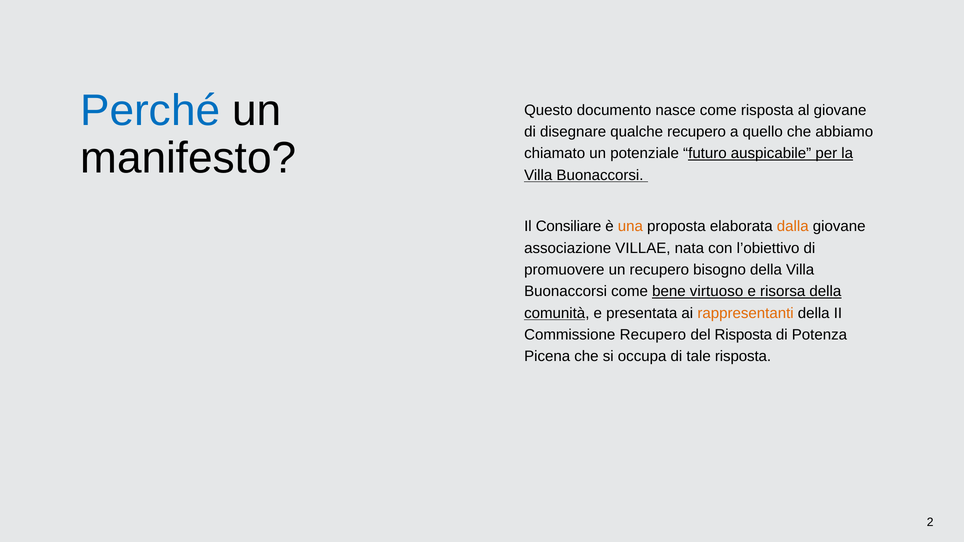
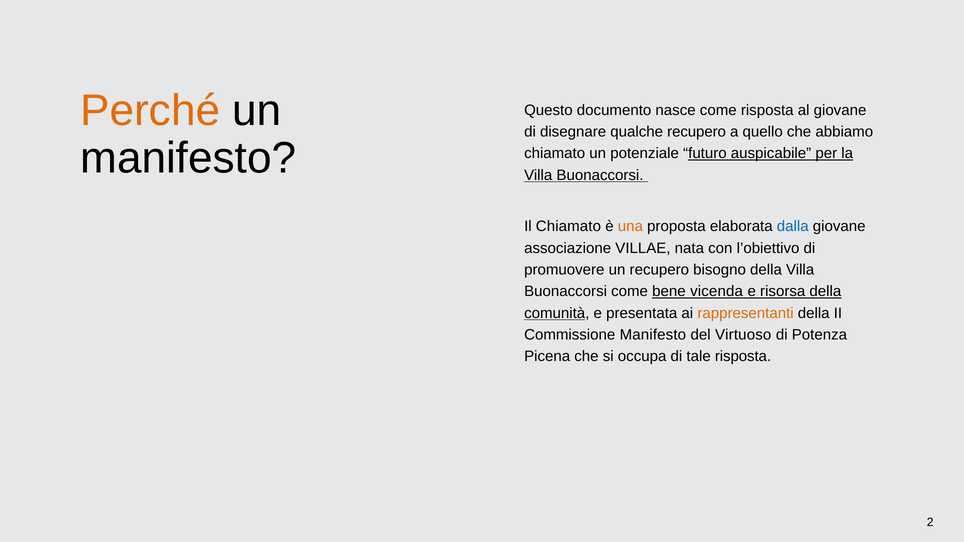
Perché colour: blue -> orange (150, 111)
Il Consiliare: Consiliare -> Chiamato (568, 227)
dalla colour: orange -> blue (793, 227)
virtuoso: virtuoso -> vicenda (717, 292)
Commissione Recupero: Recupero -> Manifesto (653, 335)
del Risposta: Risposta -> Virtuoso (743, 335)
